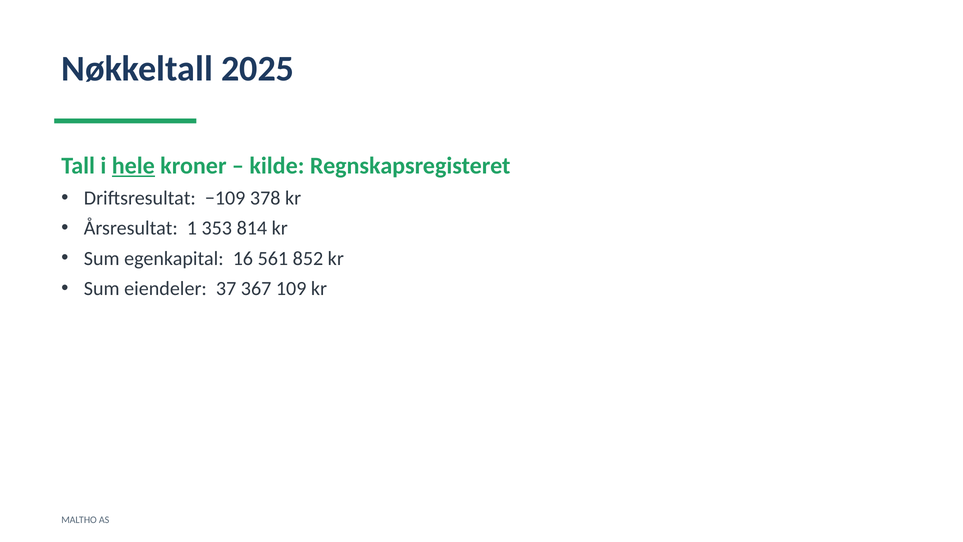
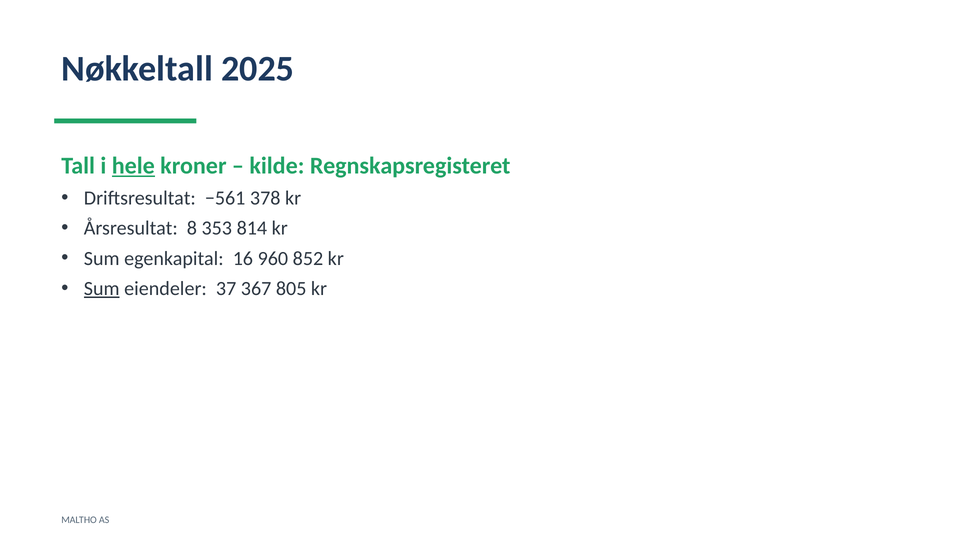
−109: −109 -> −561 (225, 198)
1: 1 -> 8 (192, 228)
561: 561 -> 960 (273, 258)
Sum underline: none -> present (102, 288)
109: 109 -> 805 (291, 288)
